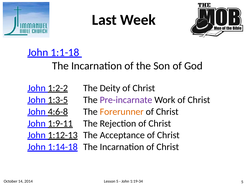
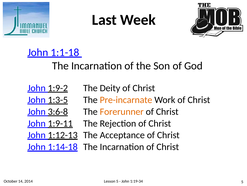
1:2-2: 1:2-2 -> 1:9-2 (58, 88)
Pre-incarnate colour: purple -> orange (126, 99)
4:6-8: 4:6-8 -> 3:6-8 (58, 111)
